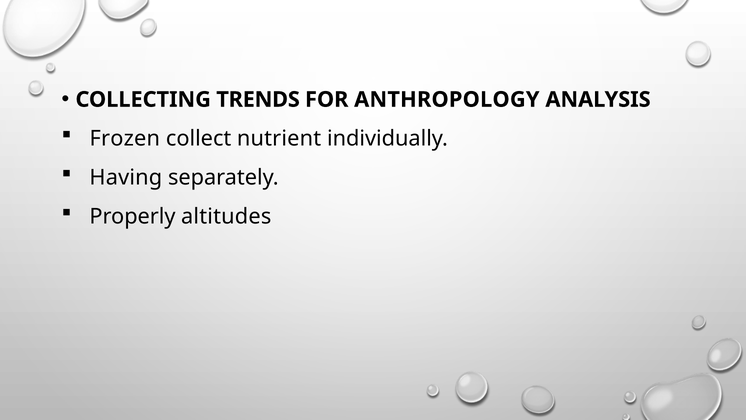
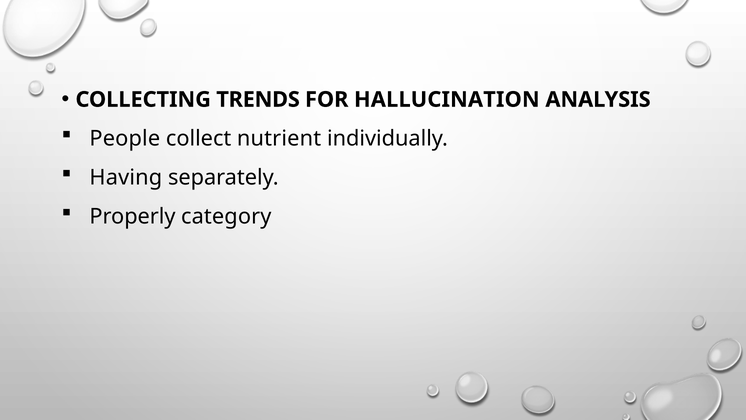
ANTHROPOLOGY: ANTHROPOLOGY -> HALLUCINATION (447, 99)
Frozen: Frozen -> People (125, 139)
altitudes: altitudes -> category (226, 217)
